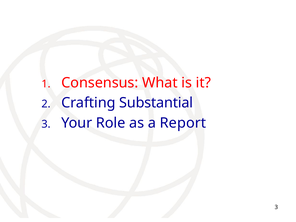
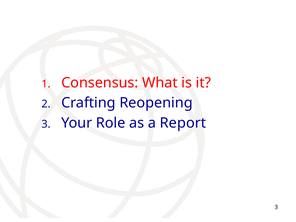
Substantial: Substantial -> Reopening (156, 103)
